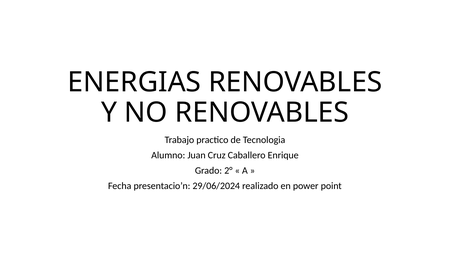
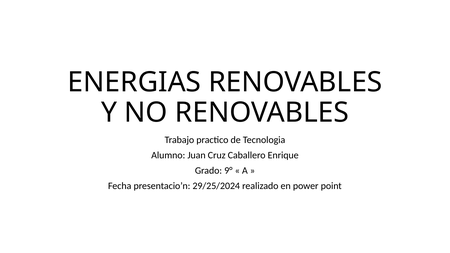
2°: 2° -> 9° (228, 171)
29/06/2024: 29/06/2024 -> 29/25/2024 (216, 186)
